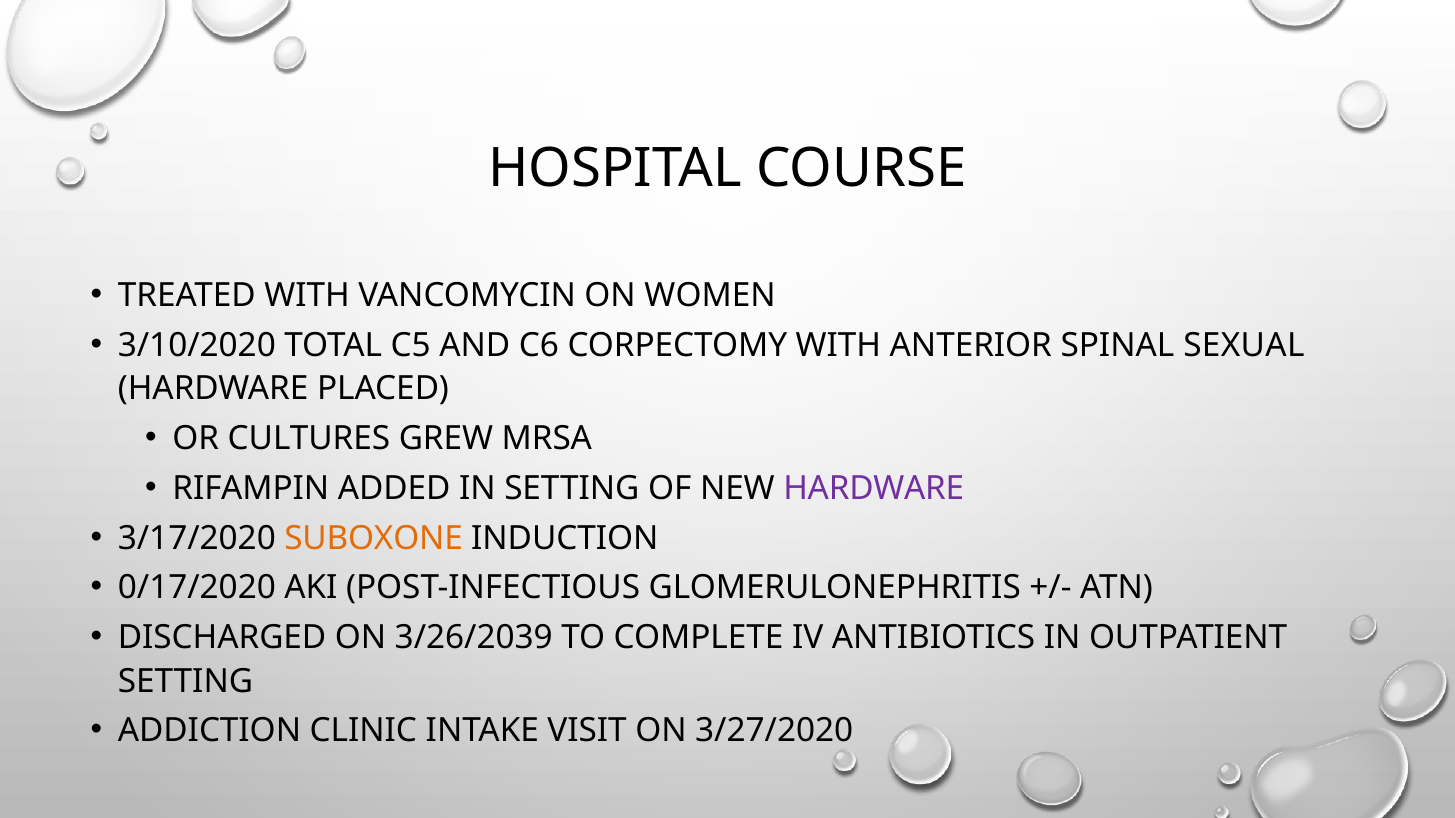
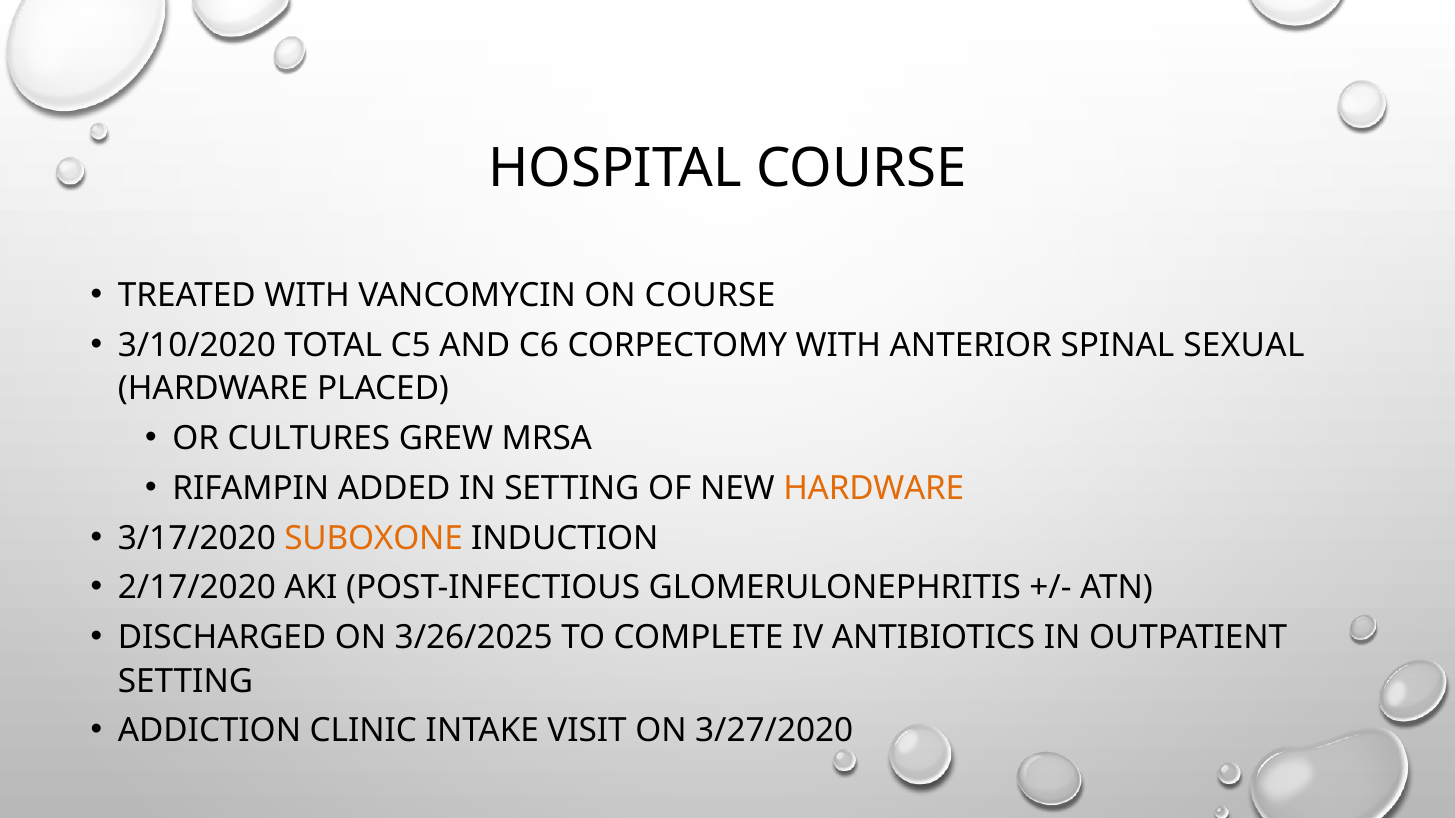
ON WOMEN: WOMEN -> COURSE (710, 295)
HARDWARE colour: purple -> orange (874, 488)
0/17/2020: 0/17/2020 -> 2/17/2020 (197, 588)
3/26/2039: 3/26/2039 -> 3/26/2025 (474, 638)
